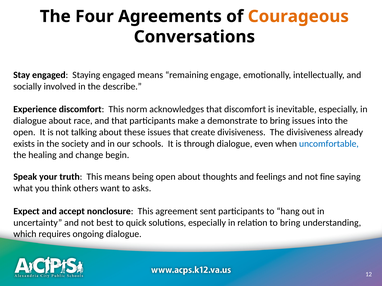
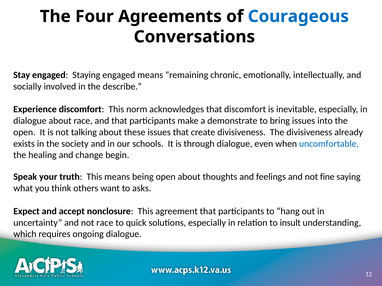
Courageous colour: orange -> blue (298, 16)
engage: engage -> chronic (226, 75)
agreement sent: sent -> that (208, 212)
not best: best -> race (105, 223)
relation to bring: bring -> insult (290, 223)
